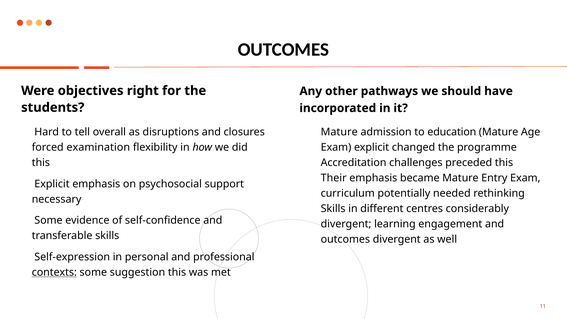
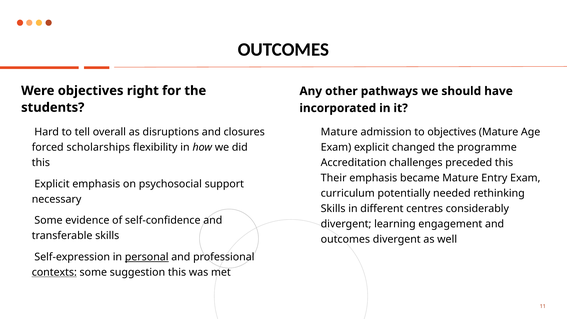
to education: education -> objectives (452, 132)
examination: examination -> scholarships (98, 147)
personal underline: none -> present (147, 257)
